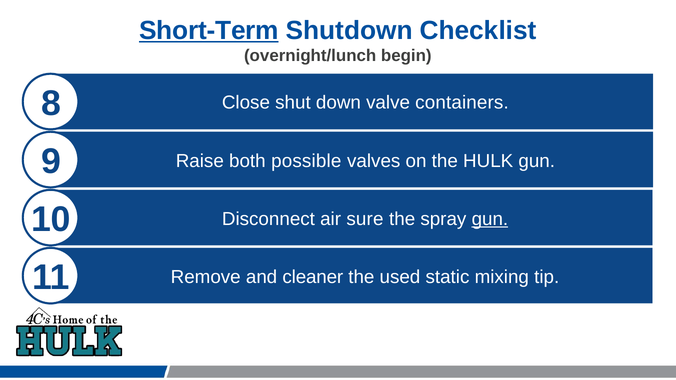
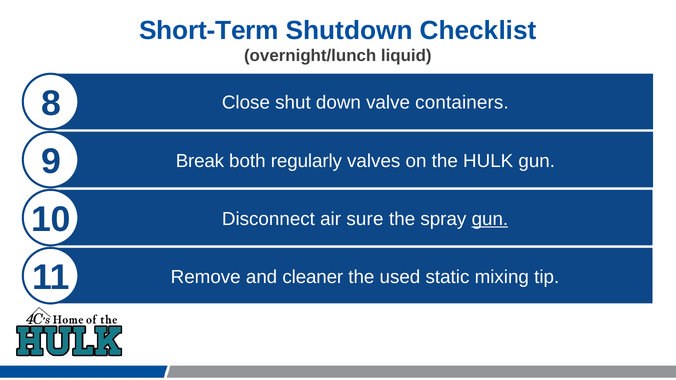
Short-Term underline: present -> none (209, 31)
begin: begin -> liquid (406, 56)
Raise: Raise -> Break (200, 161)
possible: possible -> regularly (306, 161)
